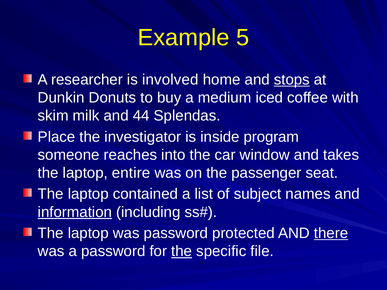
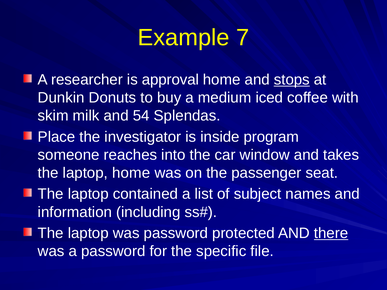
5: 5 -> 7 (243, 38)
involved: involved -> approval (170, 80)
44: 44 -> 54 (141, 116)
laptop entire: entire -> home (131, 173)
information underline: present -> none (75, 212)
the underline: present -> none (182, 251)
